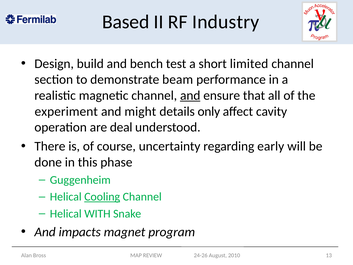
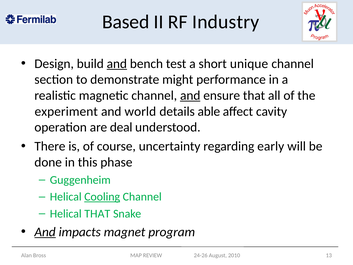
and underline: none -> present (117, 64)
limited: limited -> unique (249, 64)
beam: beam -> might (178, 79)
might: might -> world (140, 111)
only: only -> able (209, 111)
Helical WITH: WITH -> THAT (97, 214)
And underline: none -> present (45, 232)
